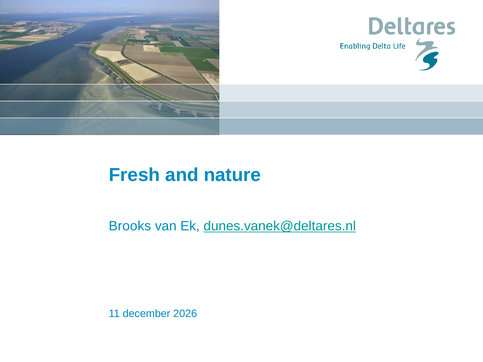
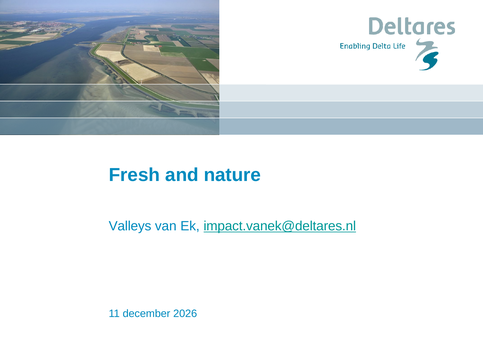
Brooks: Brooks -> Valleys (130, 226)
dunes.vanek@deltares.nl: dunes.vanek@deltares.nl -> impact.vanek@deltares.nl (280, 226)
